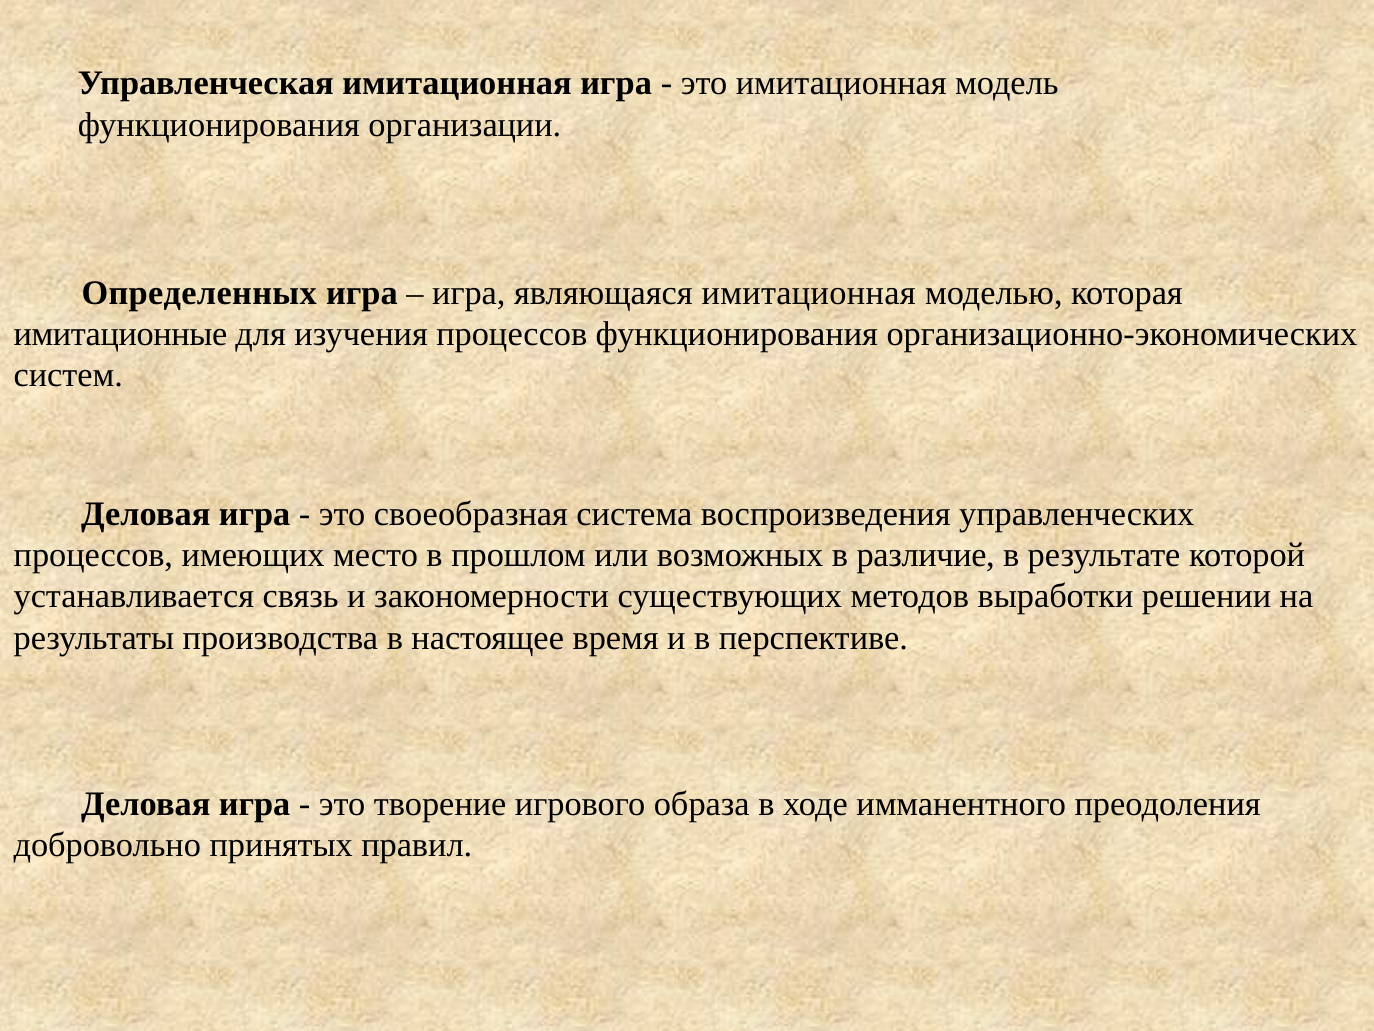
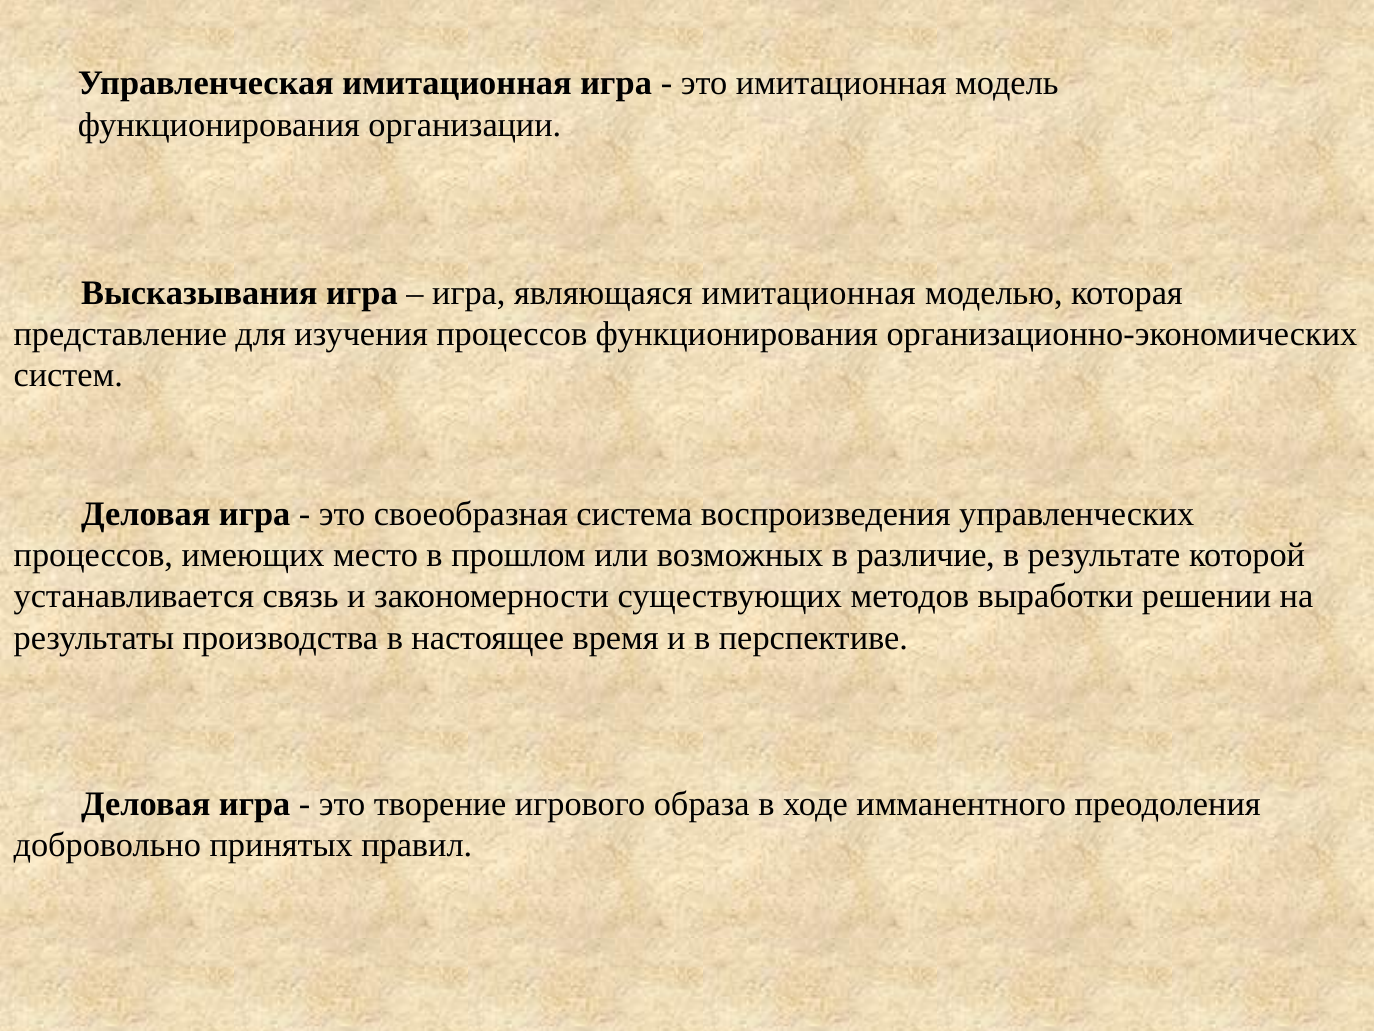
Определенных: Определенных -> Высказывания (199, 293)
имитационные: имитационные -> представление (120, 334)
